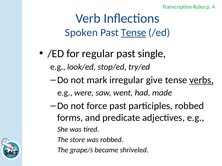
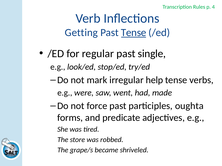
Spoken: Spoken -> Getting (81, 33)
give: give -> help (154, 80)
verbs underline: present -> none (201, 80)
participles robbed: robbed -> oughta (189, 106)
